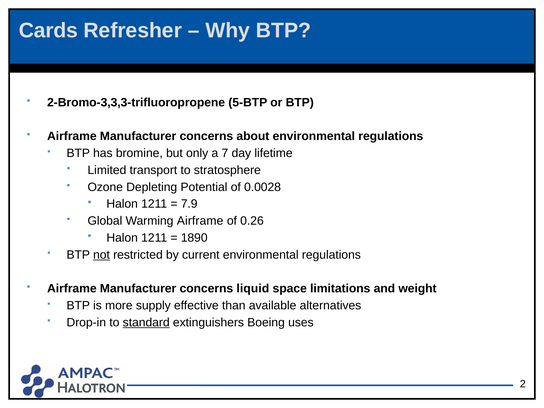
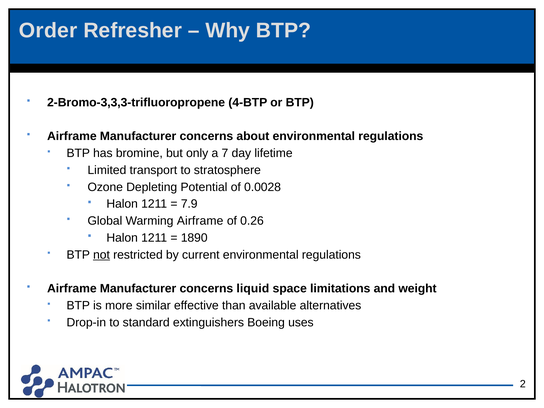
Cards: Cards -> Order (48, 30)
5-BTP: 5-BTP -> 4-BTP (248, 102)
supply: supply -> similar (153, 306)
standard underline: present -> none (146, 322)
